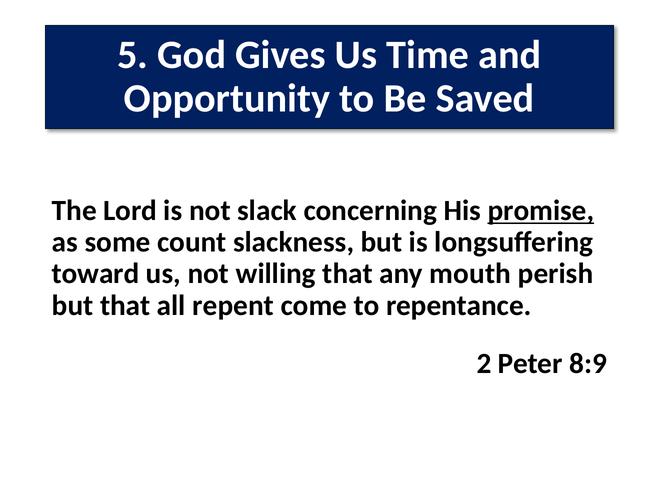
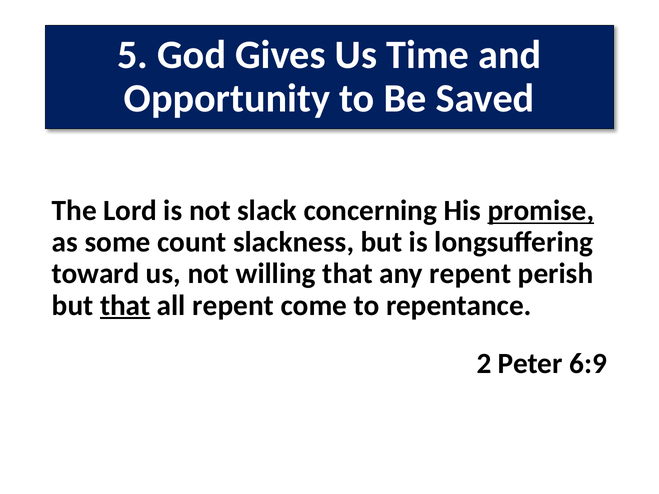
any mouth: mouth -> repent (470, 274)
that underline: none -> present (125, 306)
8:9: 8:9 -> 6:9 (588, 364)
